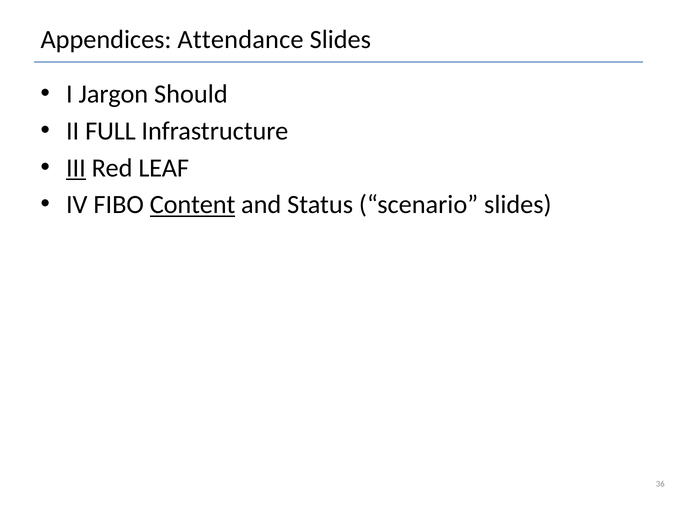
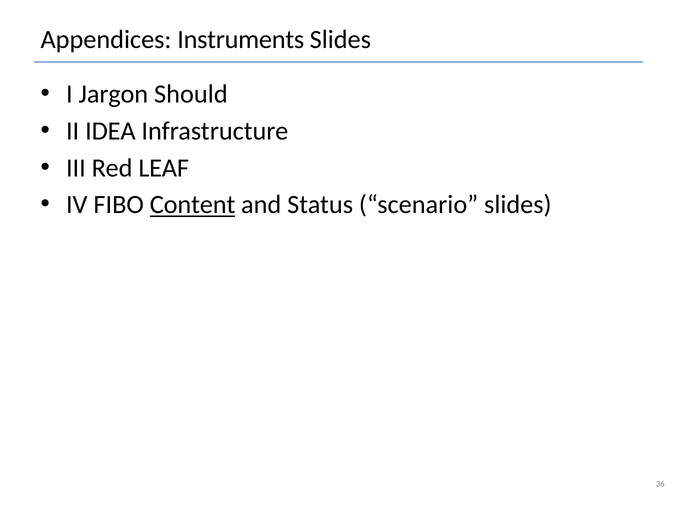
Attendance: Attendance -> Instruments (241, 40)
FULL: FULL -> IDEA (110, 131)
III underline: present -> none (76, 168)
